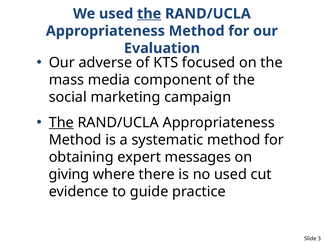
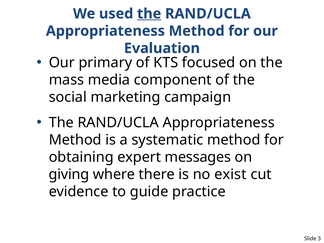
adverse: adverse -> primary (105, 63)
The underline: present -> none (61, 123)
no used: used -> exist (230, 174)
